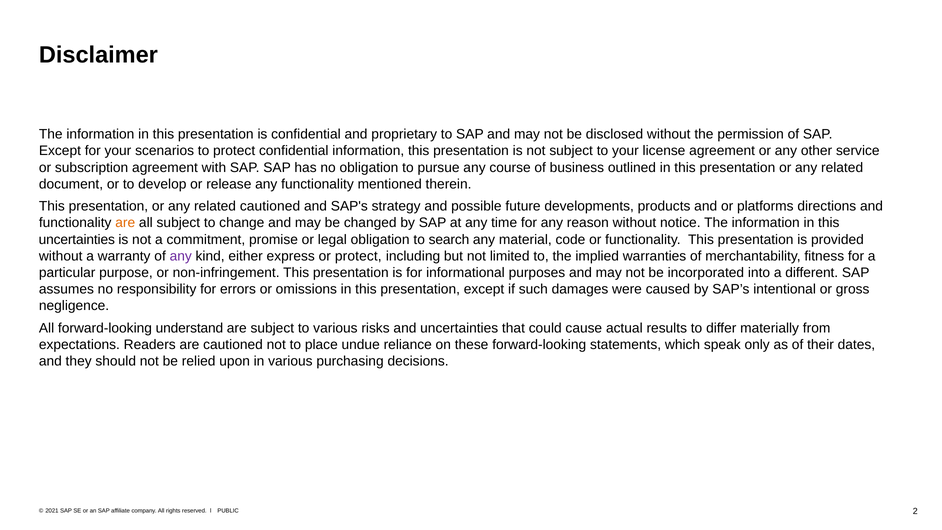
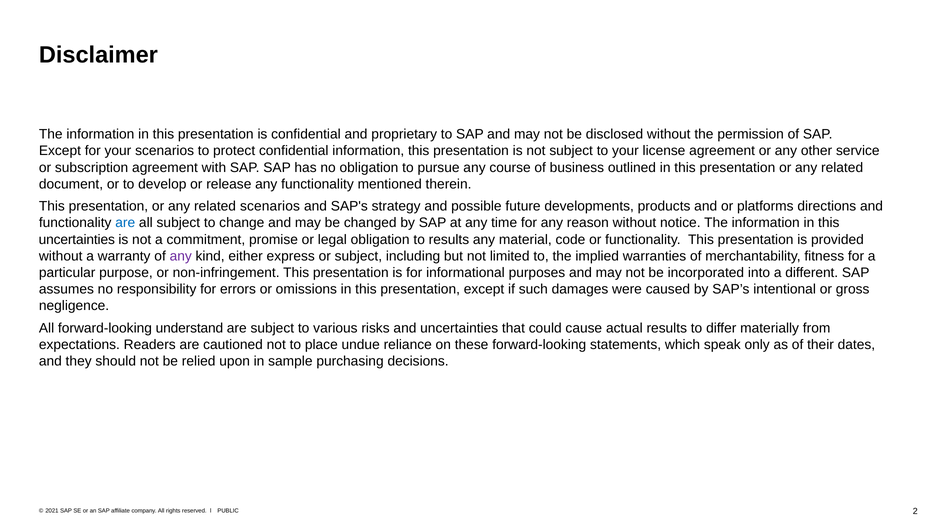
related cautioned: cautioned -> scenarios (270, 206)
are colour: orange -> blue (125, 223)
to search: search -> results (449, 239)
or protect: protect -> subject (358, 256)
in various: various -> sample (290, 361)
